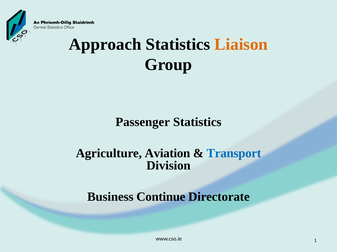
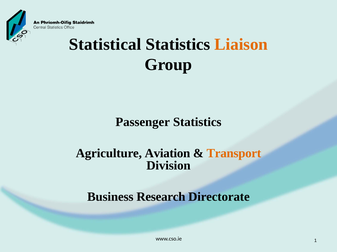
Approach: Approach -> Statistical (105, 44)
Transport colour: blue -> orange (234, 154)
Continue: Continue -> Research (161, 197)
